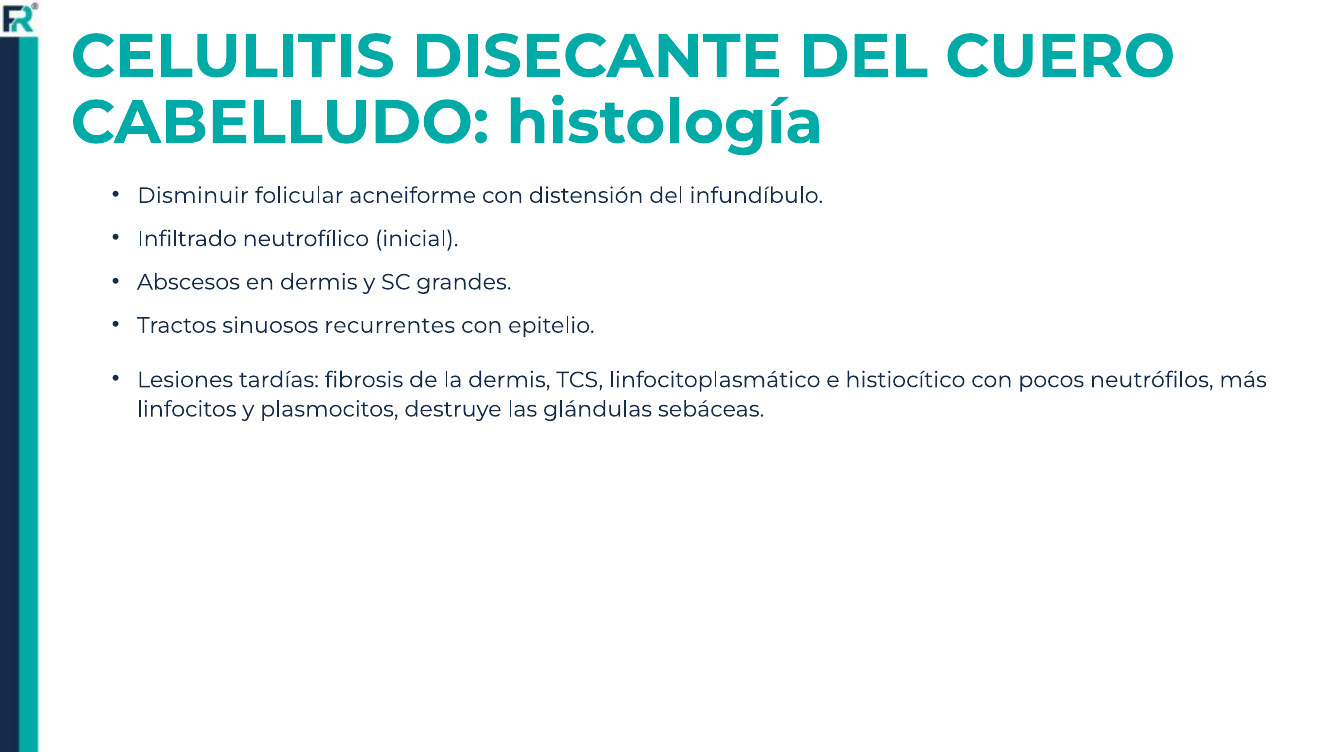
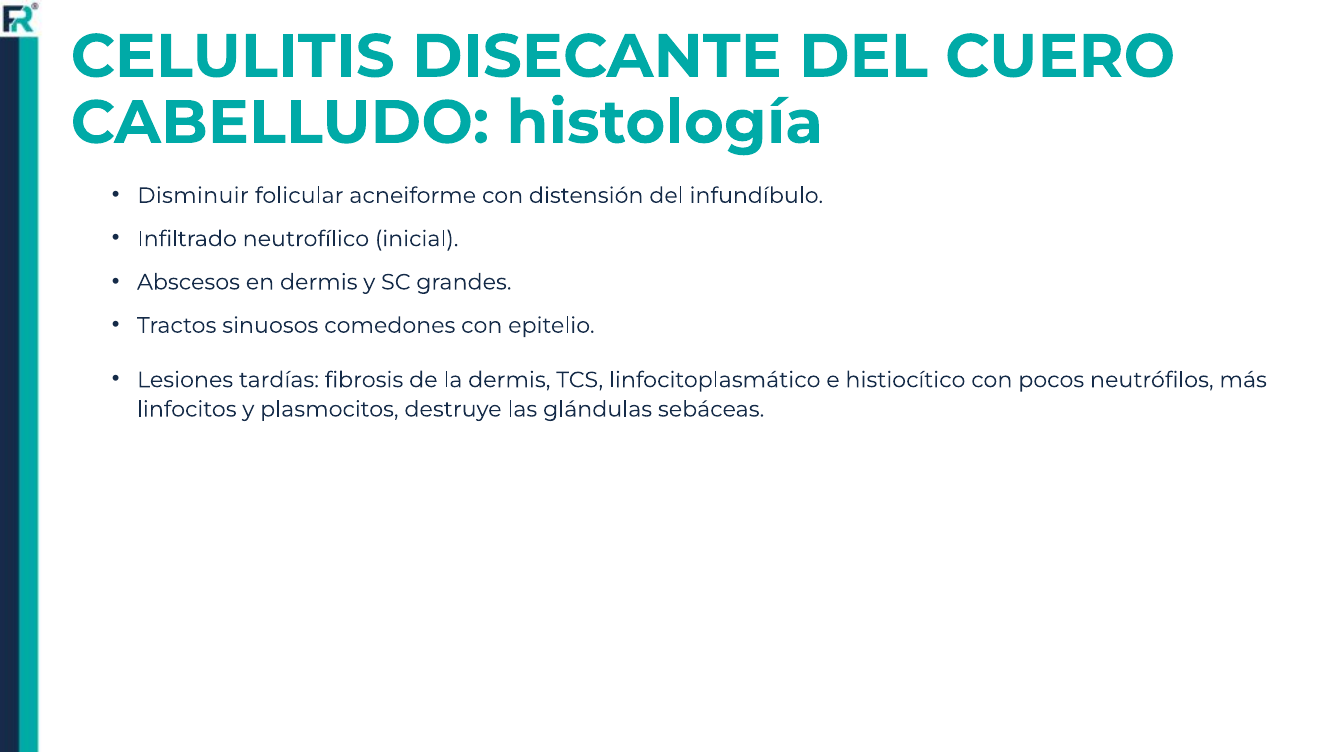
recurrentes: recurrentes -> comedones (390, 325)
